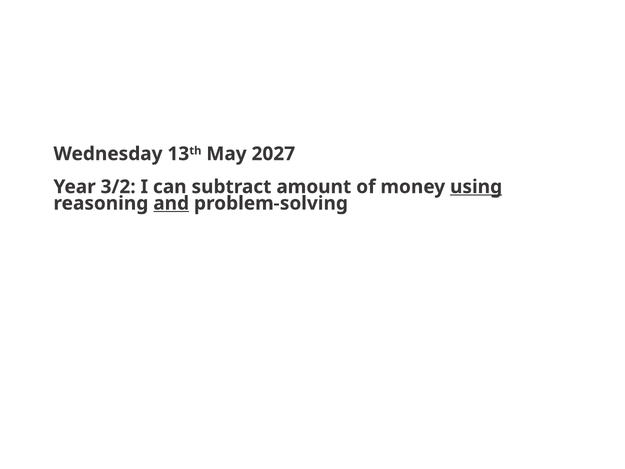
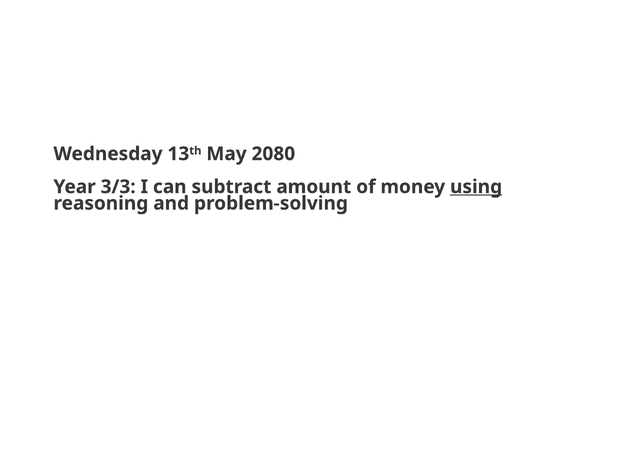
2027: 2027 -> 2080 (273, 154)
3/2: 3/2 -> 3/3 (118, 187)
and underline: present -> none (171, 203)
